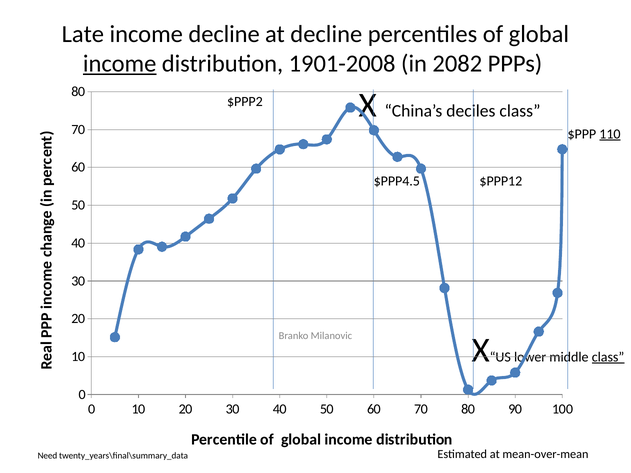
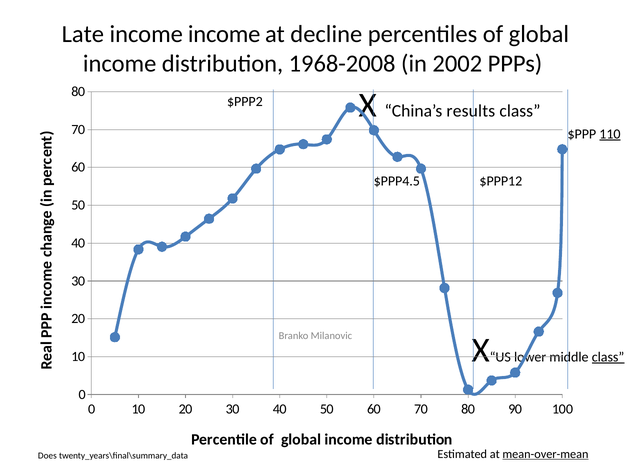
income decline: decline -> income (224, 34)
income underline: present -> none (120, 64)
1901-2008: 1901-2008 -> 1968-2008 (342, 64)
2082: 2082 -> 2002 (457, 64)
deciles: deciles -> results (471, 111)
mean-over-mean underline: none -> present (545, 454)
Need: Need -> Does (47, 456)
